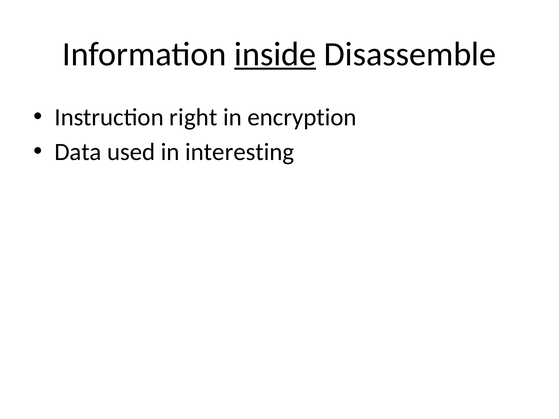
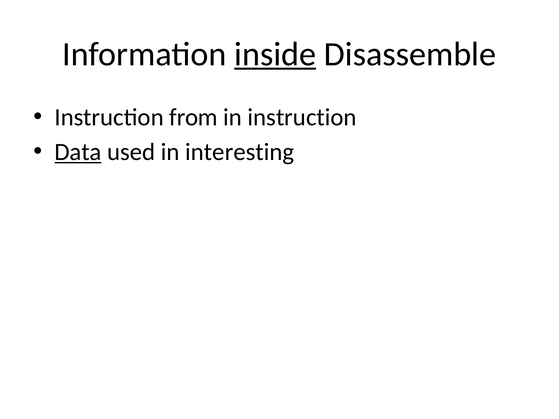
right: right -> from (194, 117)
in encryption: encryption -> instruction (302, 117)
Data underline: none -> present (78, 152)
